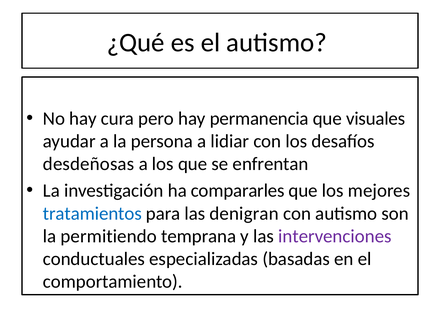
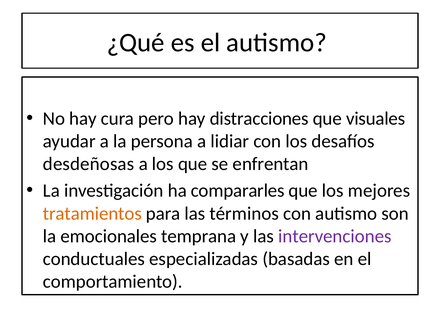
permanencia: permanencia -> distracciones (259, 119)
tratamientos colour: blue -> orange (92, 213)
denigran: denigran -> términos (244, 213)
permitiendo: permitiendo -> emocionales (109, 236)
